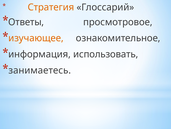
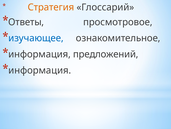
изучающее colour: orange -> blue (36, 38)
использовать: использовать -> предложений (106, 54)
занимаетесь: занимаетесь -> информация (40, 70)
